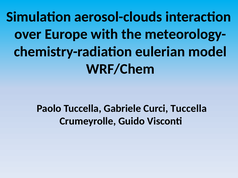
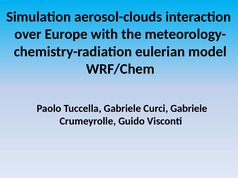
Curci Tuccella: Tuccella -> Gabriele (189, 109)
